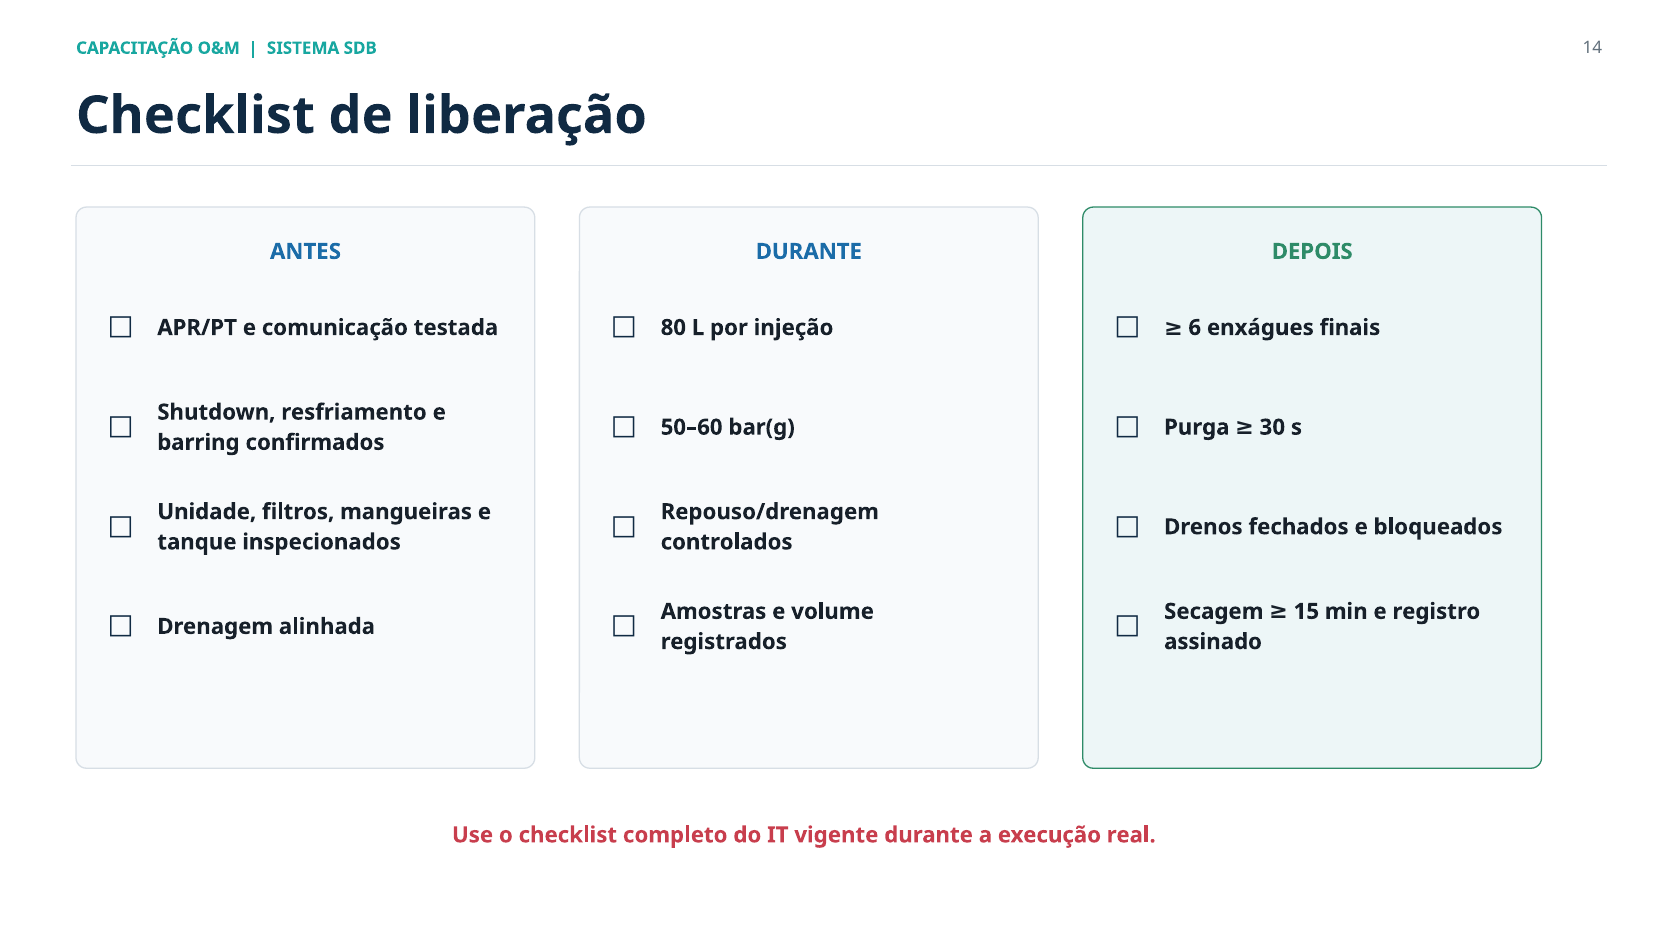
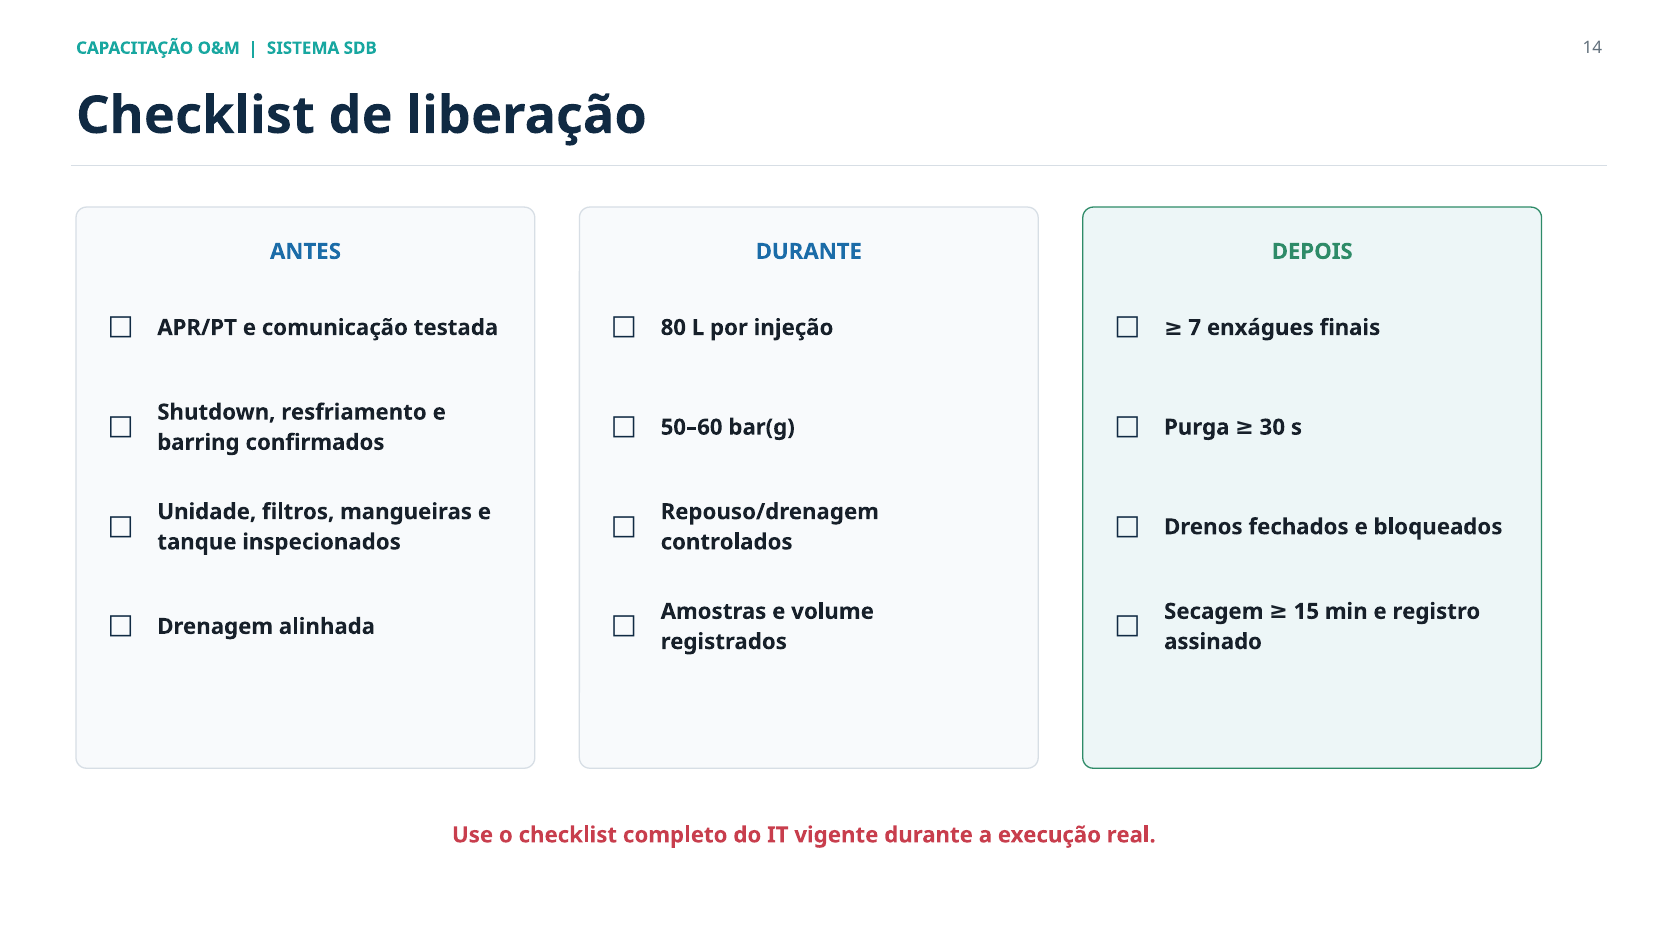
6: 6 -> 7 (1195, 328)
